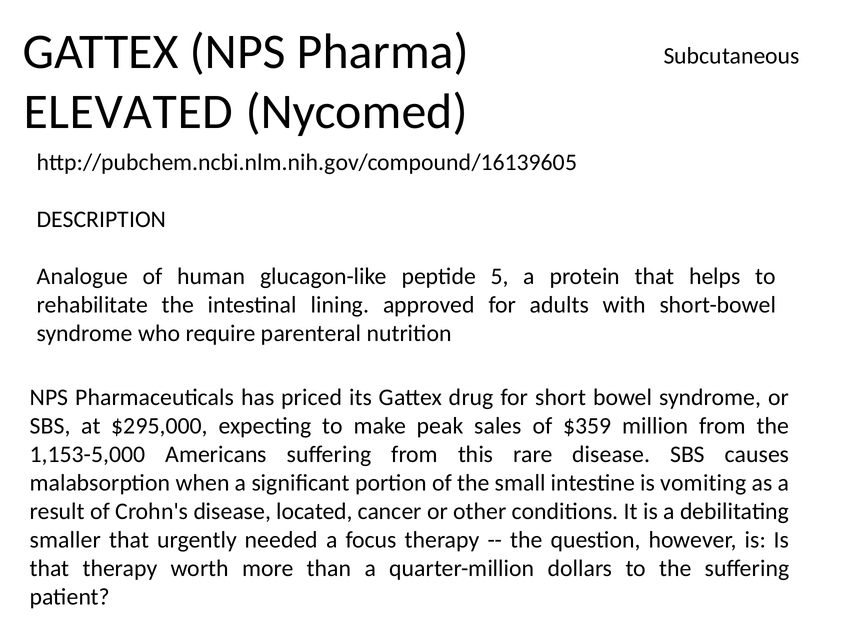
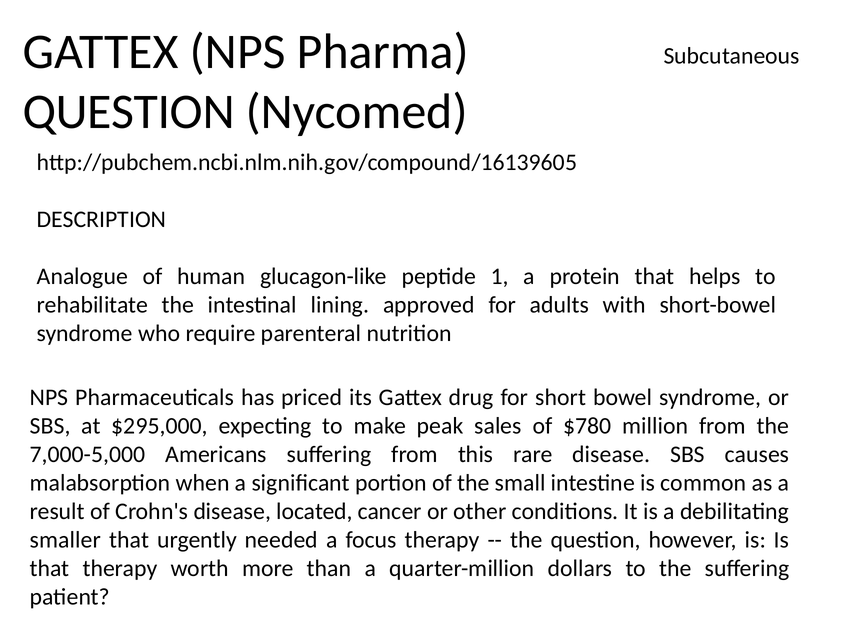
ELEVATED: ELEVATED -> QUESTION (129, 112)
5: 5 -> 1 (500, 277)
$359: $359 -> $780 (587, 426)
1,153-5,000: 1,153-5,000 -> 7,000-5,000 (87, 455)
vomiting: vomiting -> common (703, 483)
